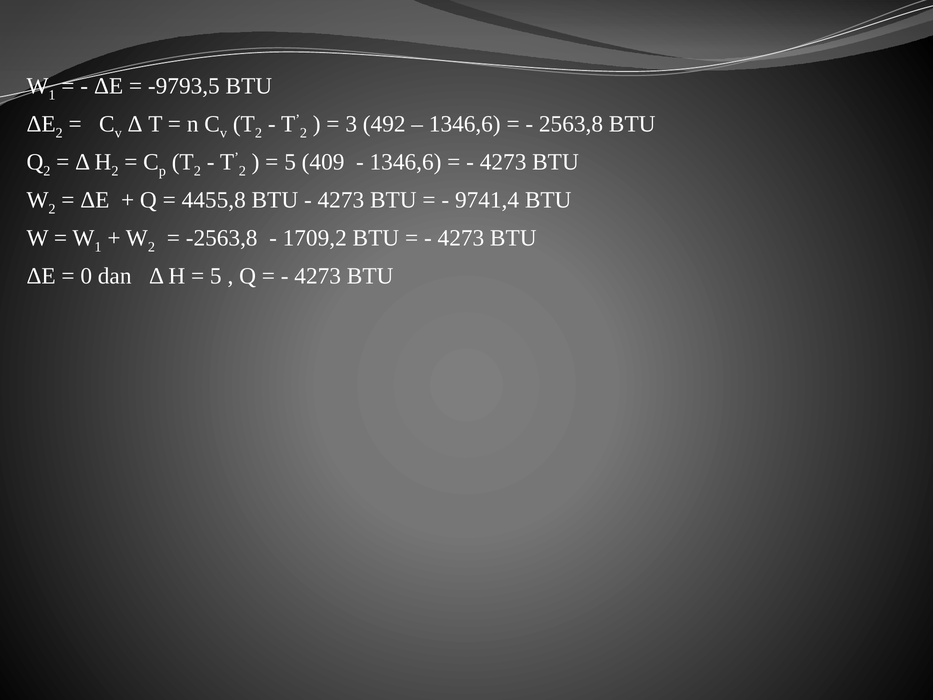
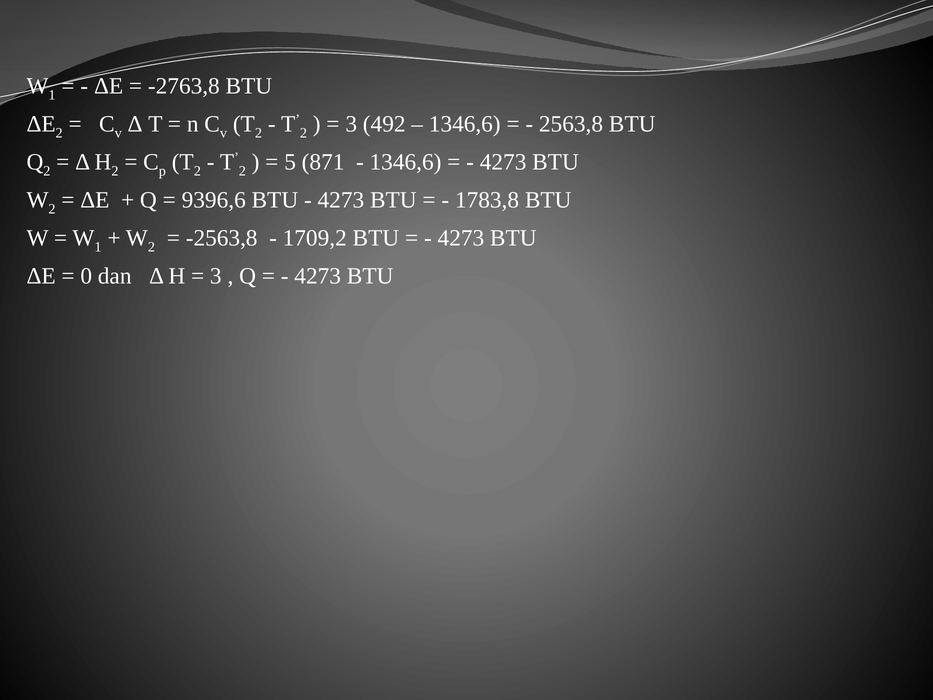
-9793,5: -9793,5 -> -2763,8 (184, 86)
409: 409 -> 871 (323, 162)
4455,8: 4455,8 -> 9396,6 (214, 200)
9741,4: 9741,4 -> 1783,8 (487, 200)
5: 5 -> 3 (216, 276)
